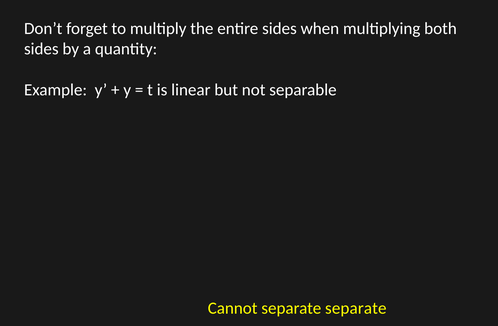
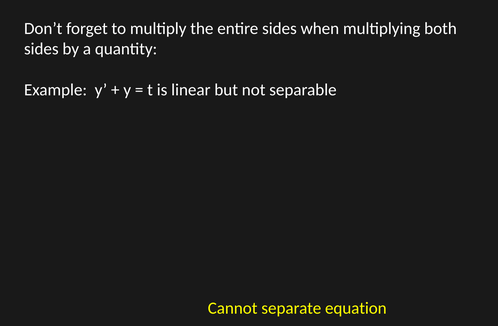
separate separate: separate -> equation (356, 308)
